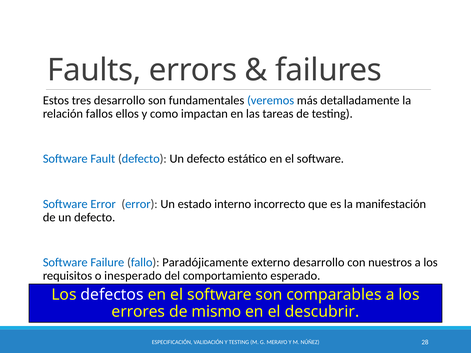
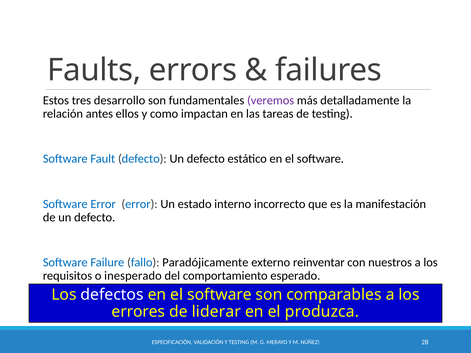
veremos colour: blue -> purple (271, 100)
fallos: fallos -> antes (99, 114)
externo desarrollo: desarrollo -> reinventar (319, 263)
mismo: mismo -> liderar (216, 312)
descubrir: descubrir -> produzca (322, 312)
